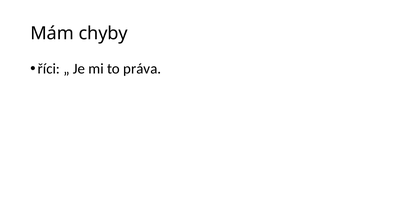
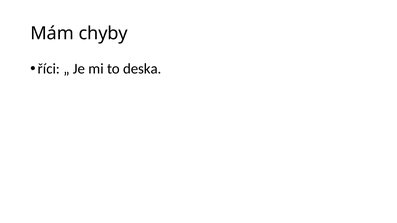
práva: práva -> deska (142, 69)
